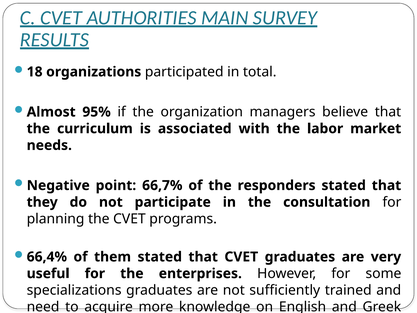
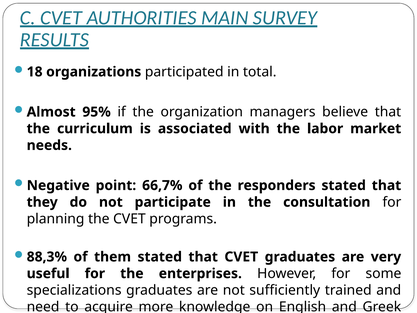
66,4%: 66,4% -> 88,3% (47, 257)
